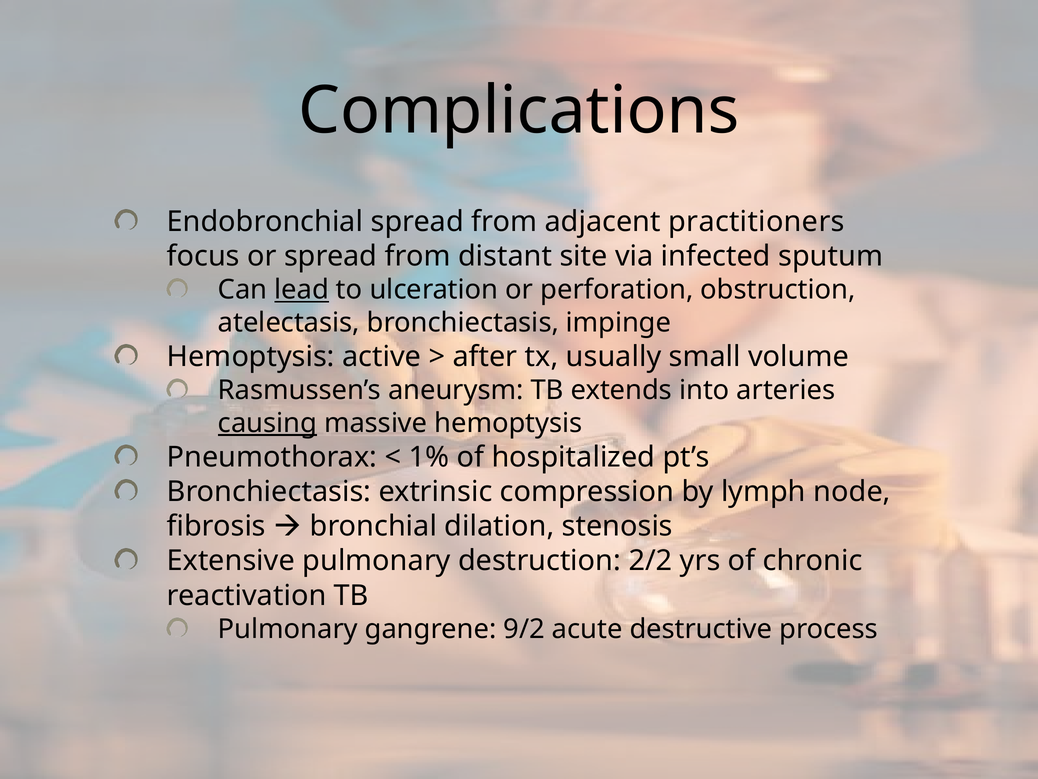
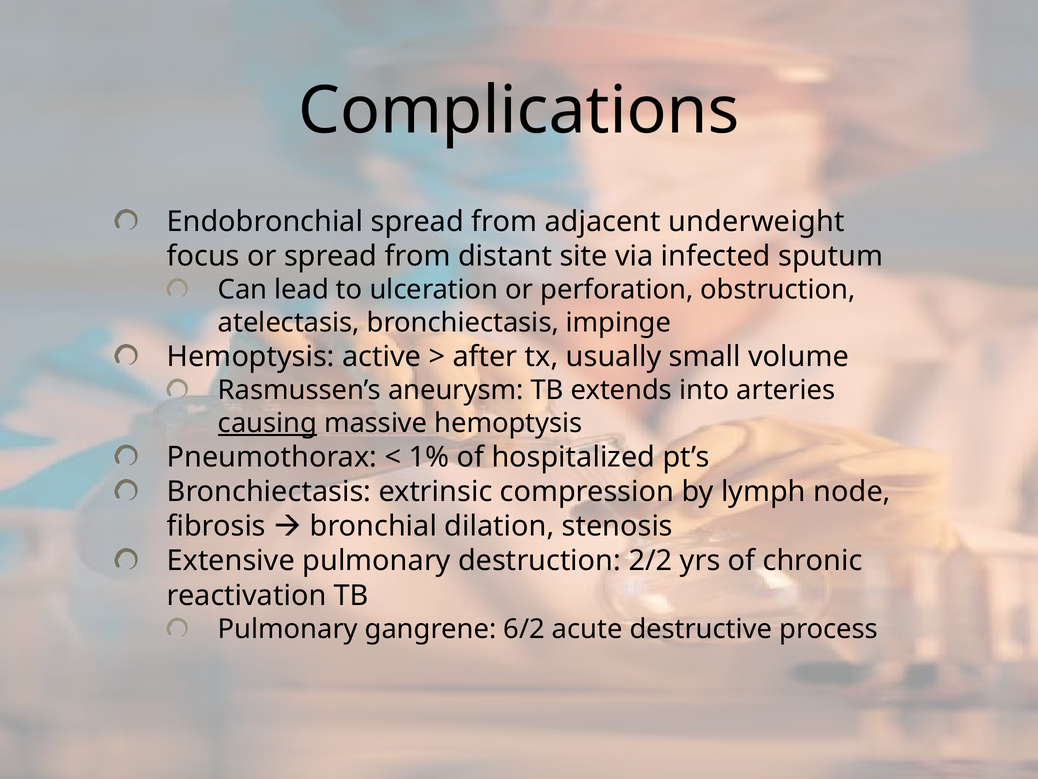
practitioners: practitioners -> underweight (756, 221)
lead underline: present -> none (302, 290)
9/2: 9/2 -> 6/2 (524, 629)
